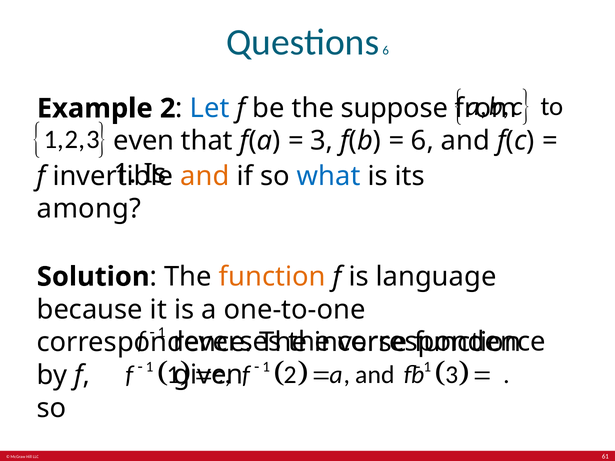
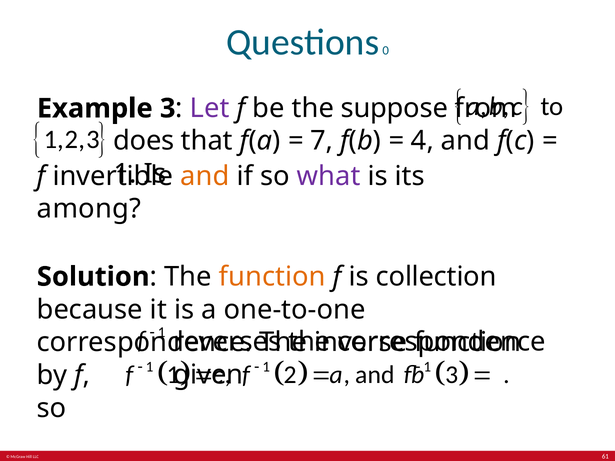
Questions 6: 6 -> 0 (386, 51)
Example 2: 2 -> 3 (168, 108)
Let colour: blue -> purple (210, 108)
even: even -> does (144, 141)
3: 3 -> 7 (322, 141)
6: 6 -> 4 (422, 141)
what colour: blue -> purple (329, 176)
language: language -> collection (436, 277)
